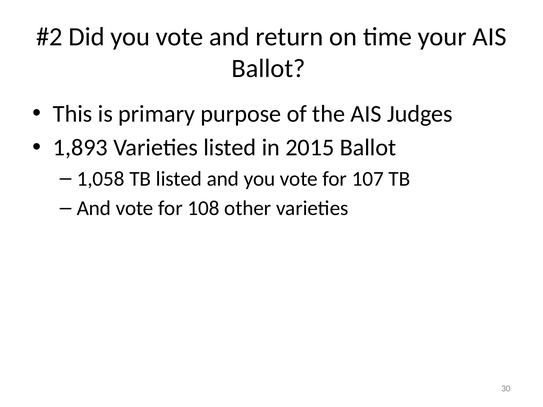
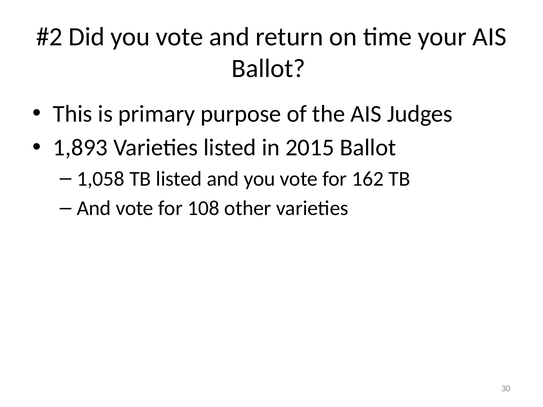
107: 107 -> 162 (368, 179)
